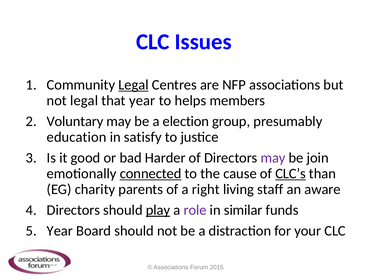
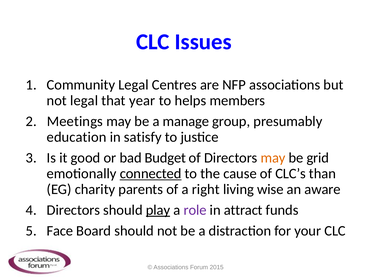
Legal underline: present -> none (133, 85)
Voluntary: Voluntary -> Meetings (75, 121)
election: election -> manage (186, 121)
Harder: Harder -> Budget (165, 158)
may colour: purple -> orange (273, 158)
join: join -> grid (318, 158)
CLC’s underline: present -> none (291, 173)
staff: staff -> wise (270, 189)
similar: similar -> attract (243, 210)
Year: Year -> Face (60, 231)
